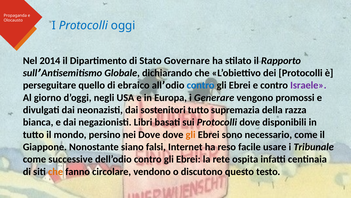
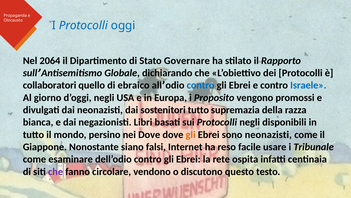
2014: 2014 -> 2064 (50, 61)
perseguitare: perseguitare -> collaboratori (50, 85)
Israele colour: purple -> blue (308, 85)
Generare: Generare -> Proposito (214, 97)
Protocolli dove: dove -> negli (250, 122)
sono necessario: necessario -> neonazisti (268, 134)
successive: successive -> esaminare (71, 159)
che colour: orange -> purple (56, 171)
